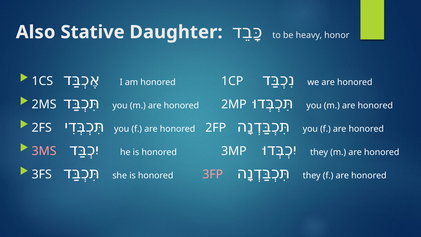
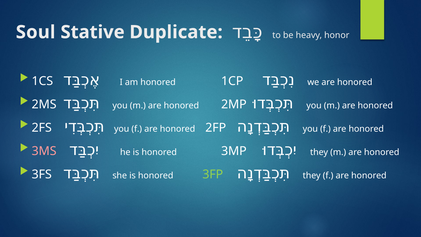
Also: Also -> Soul (36, 32)
Daughter: Daughter -> Duplicate (176, 32)
3FP colour: pink -> light green (213, 174)
